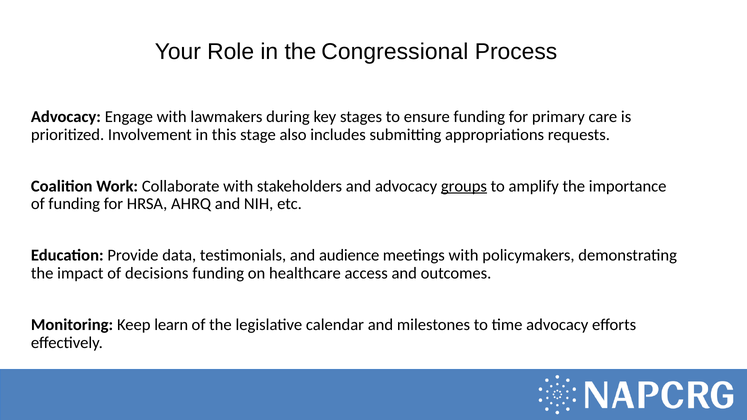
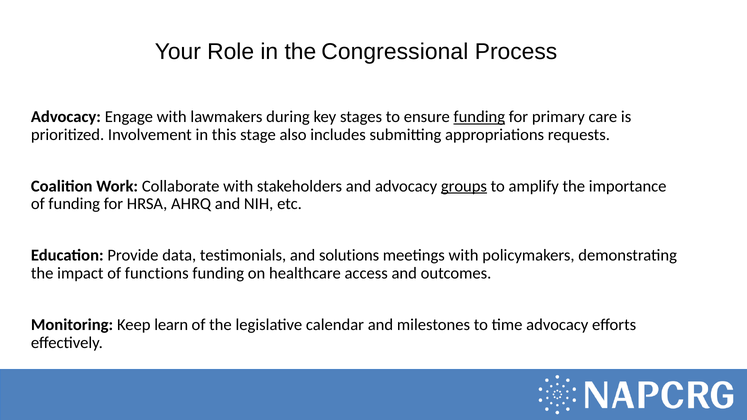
funding underline: none -> present (479, 117)
audience: audience -> solutions (349, 256)
decisions: decisions -> functions (157, 273)
